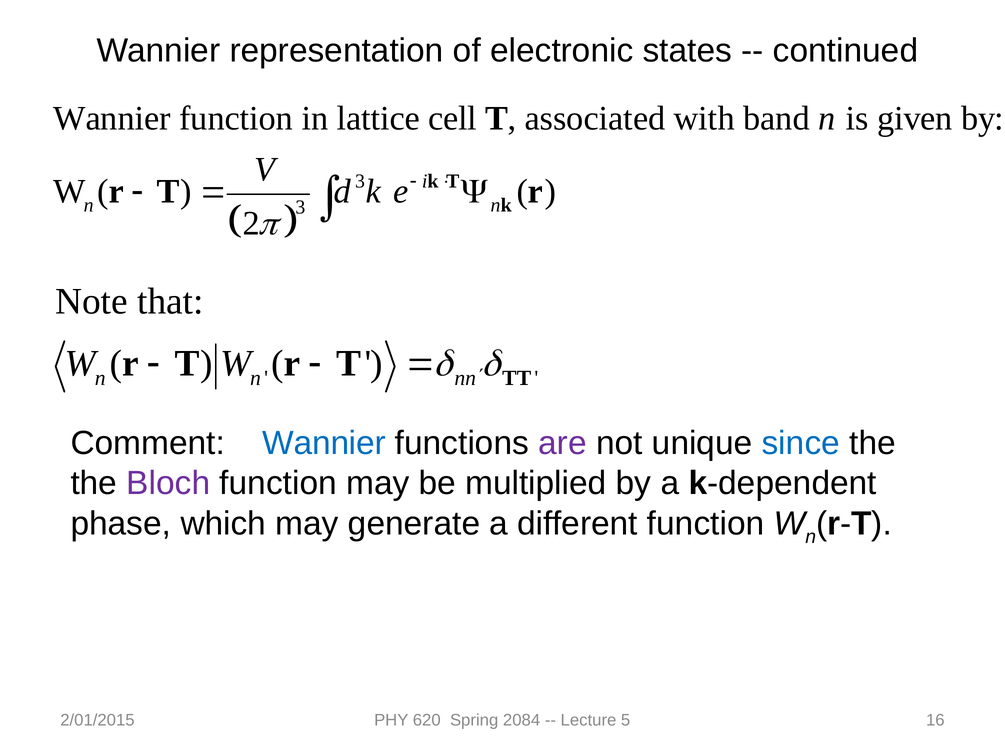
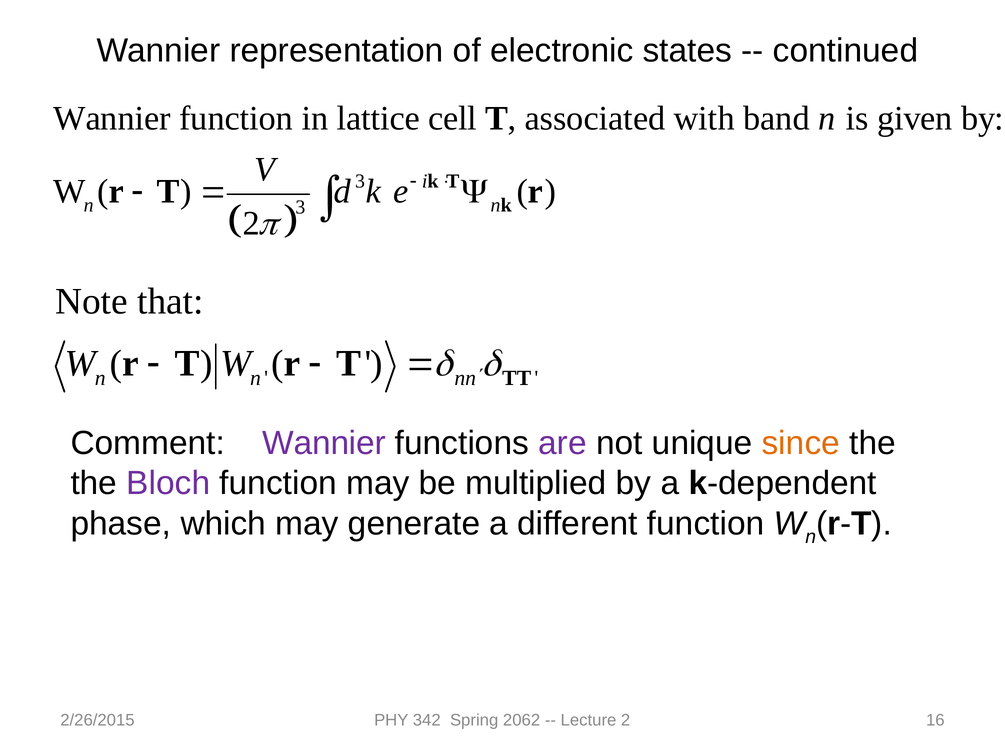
Wannier colour: blue -> purple (324, 443)
since colour: blue -> orange (801, 443)
2/01/2015: 2/01/2015 -> 2/26/2015 (97, 720)
620: 620 -> 342 (427, 720)
2084: 2084 -> 2062 (522, 720)
Lecture 5: 5 -> 2 (626, 720)
